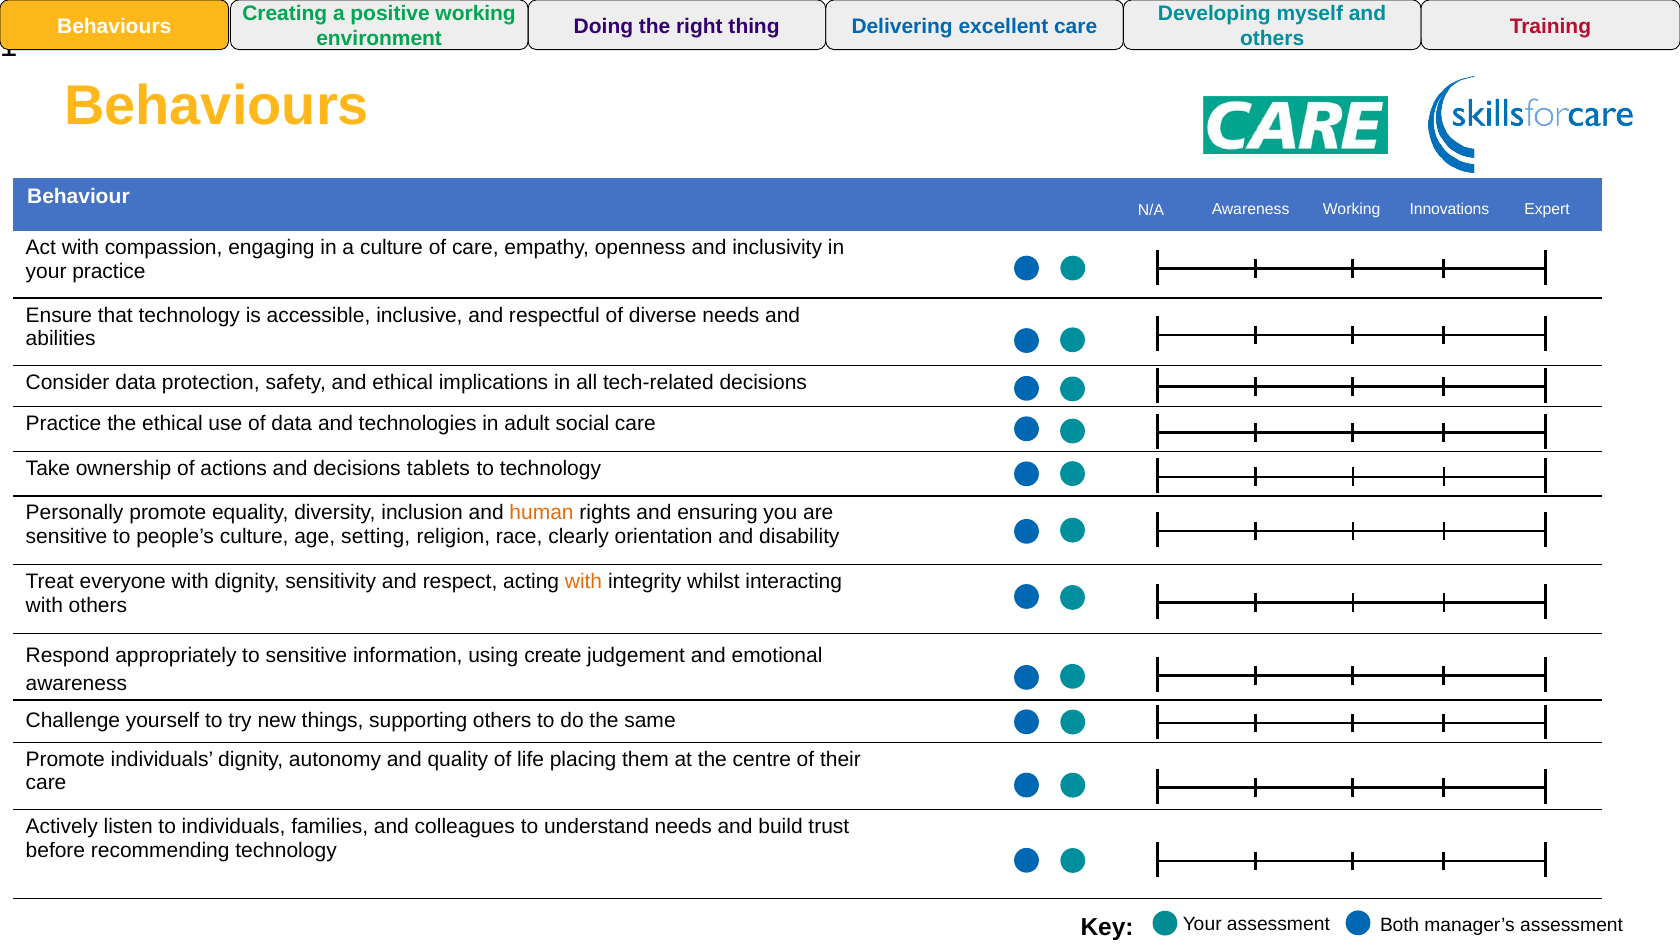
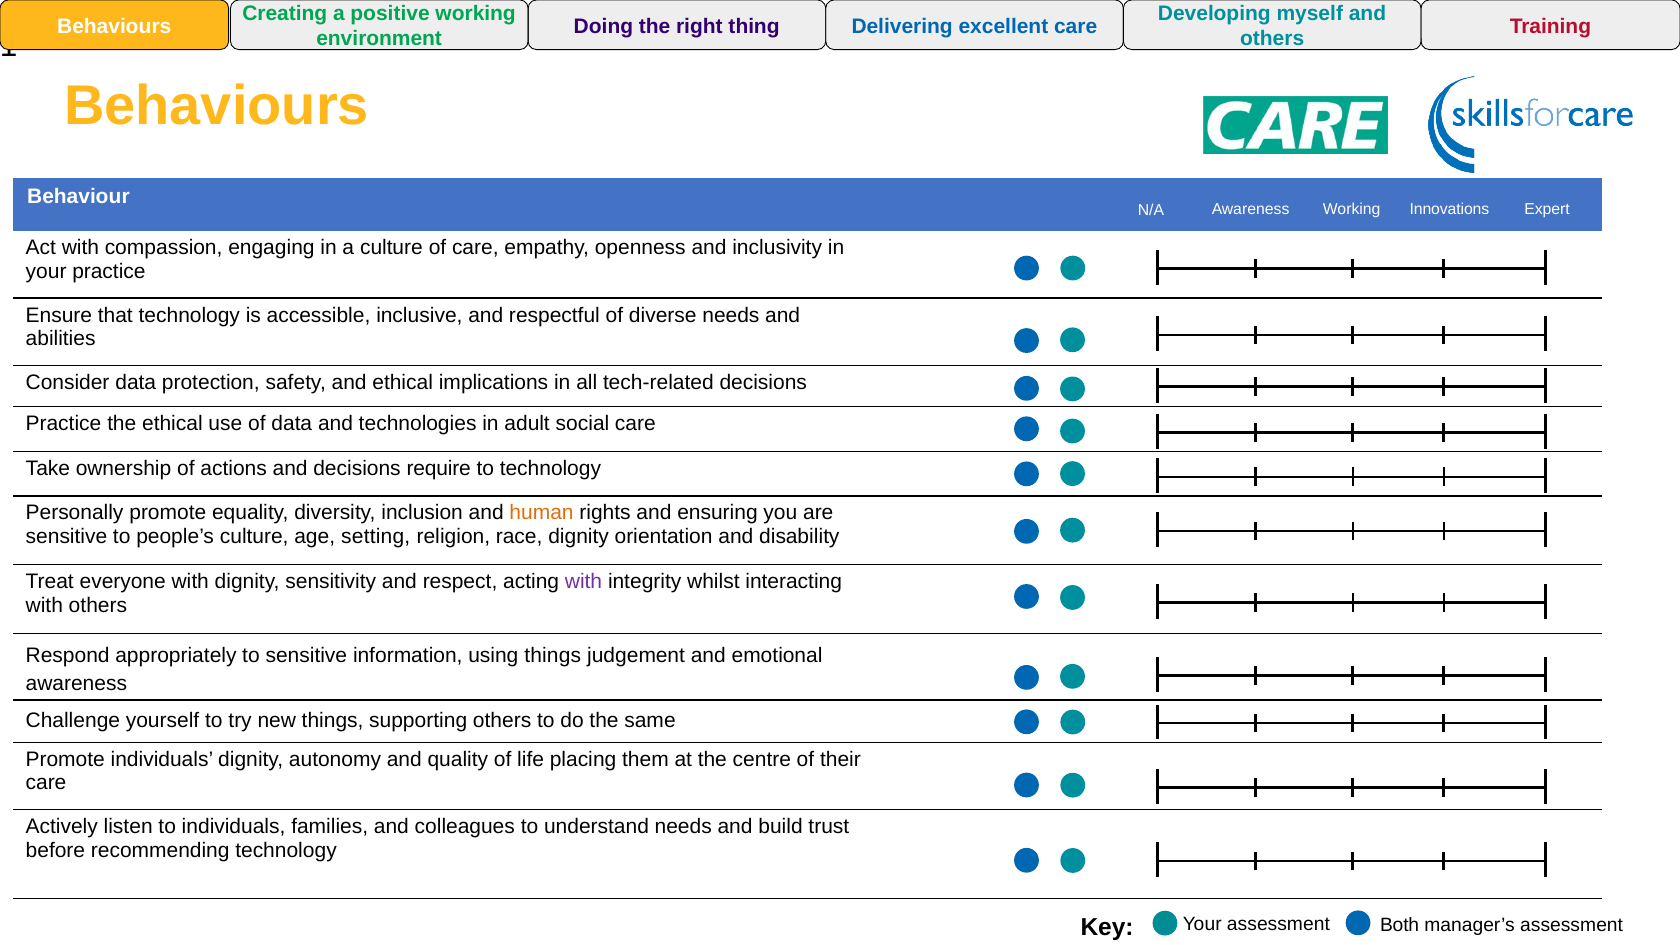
tablets: tablets -> require (439, 469)
race clearly: clearly -> dignity (579, 536)
with colour: orange -> purple (584, 582)
using create: create -> things (553, 655)
